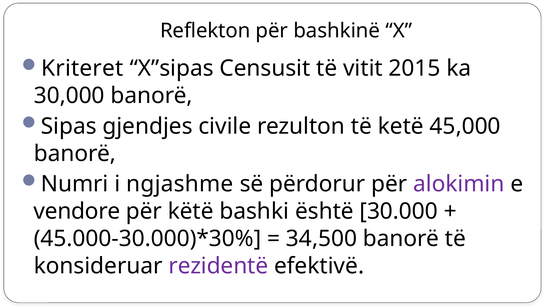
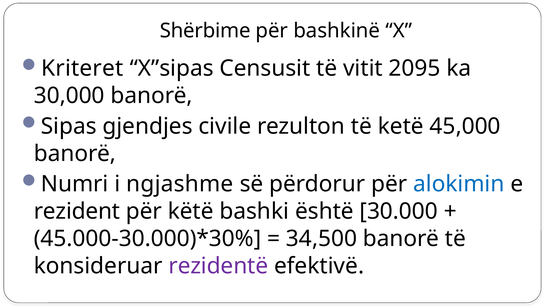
Reflekton: Reflekton -> Shërbime (205, 31)
2015: 2015 -> 2095 (415, 68)
alokimin colour: purple -> blue (459, 184)
vendore: vendore -> rezident (77, 211)
